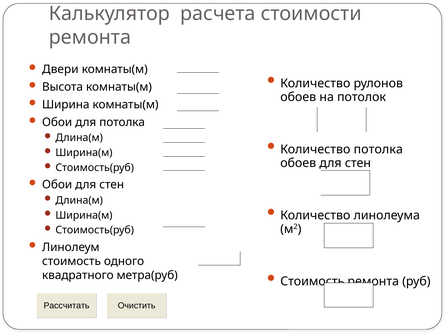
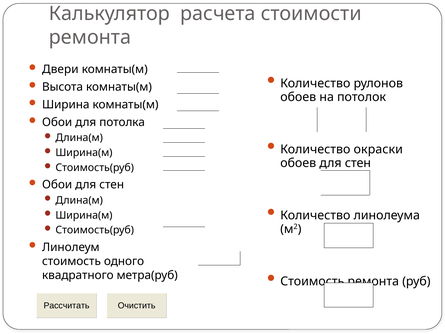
Количество потолка: потолка -> окраски (378, 149)
